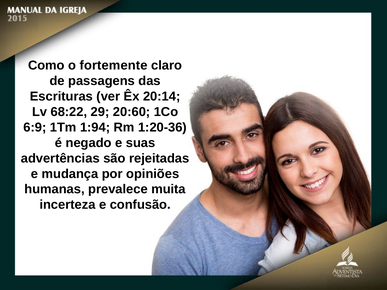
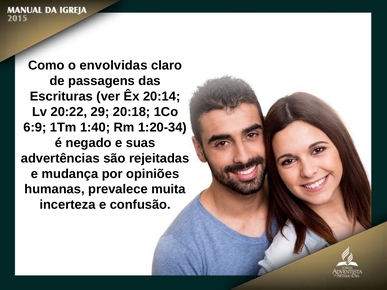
fortemente: fortemente -> envolvidas (114, 66)
68:22: 68:22 -> 20:22 (69, 112)
20:60: 20:60 -> 20:18 (132, 112)
1:94: 1:94 -> 1:40 (95, 127)
1:20-36: 1:20-36 -> 1:20-34 (162, 127)
